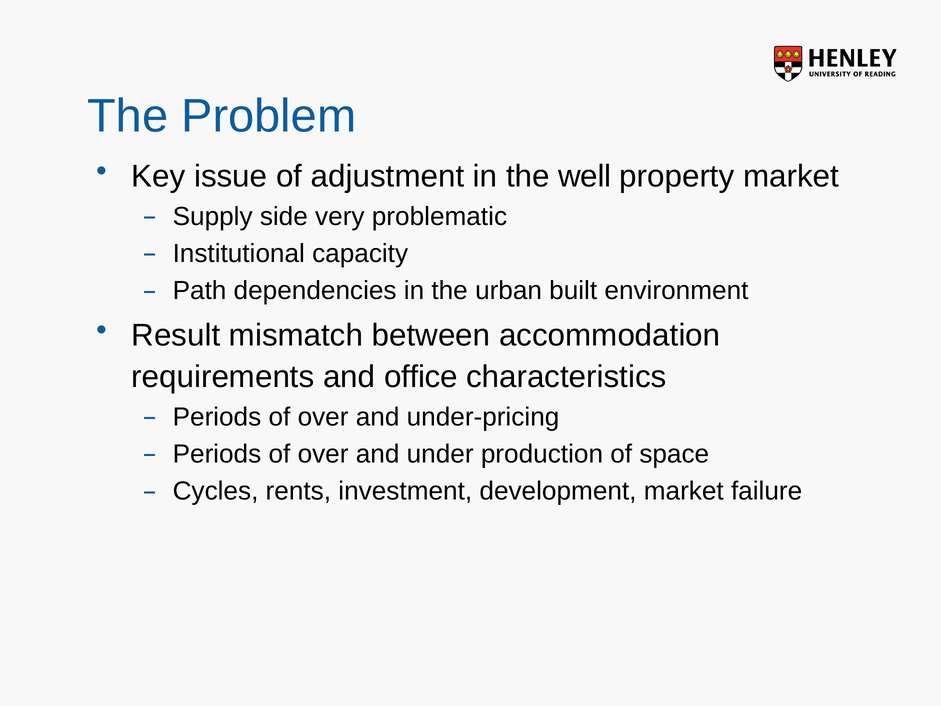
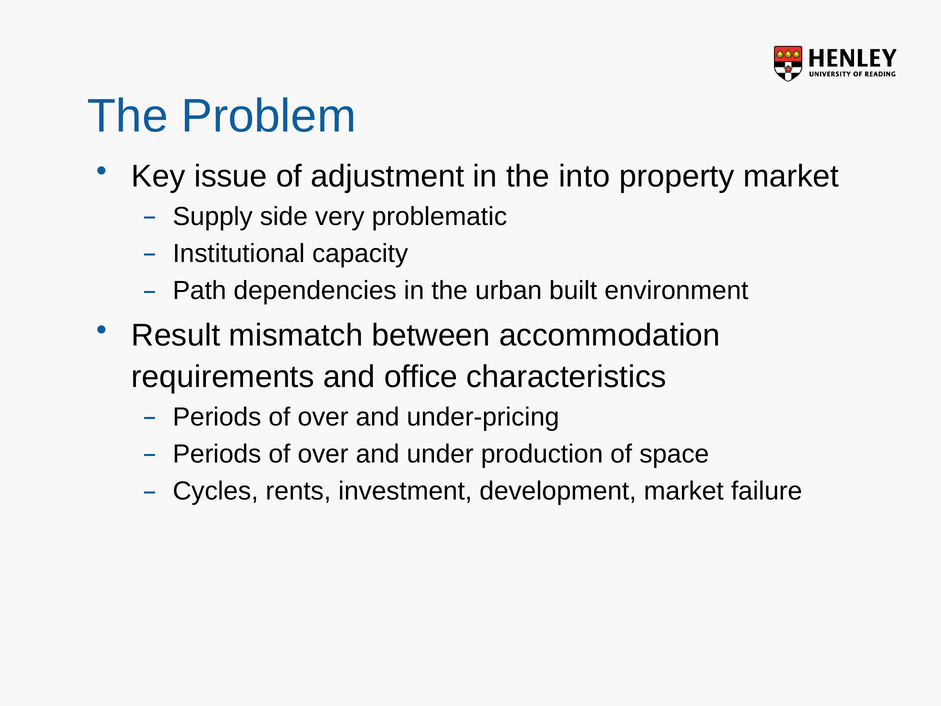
well: well -> into (584, 177)
